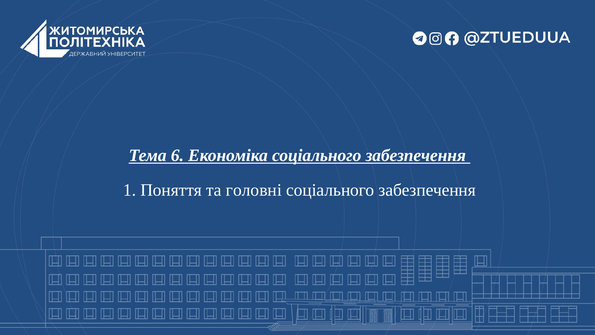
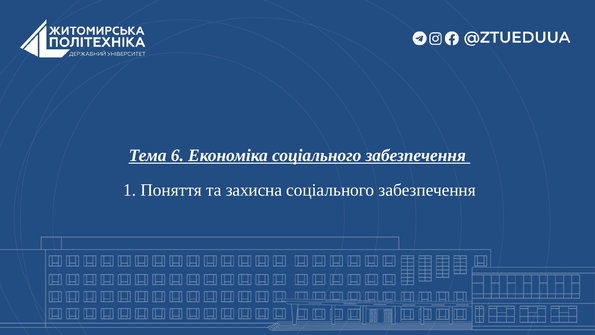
головні: головні -> захисна (254, 190)
